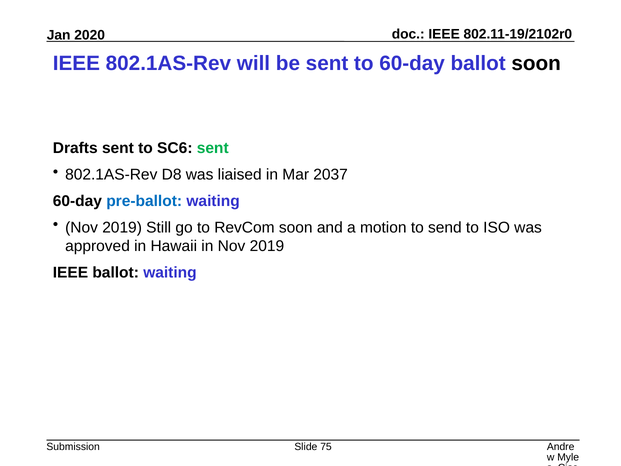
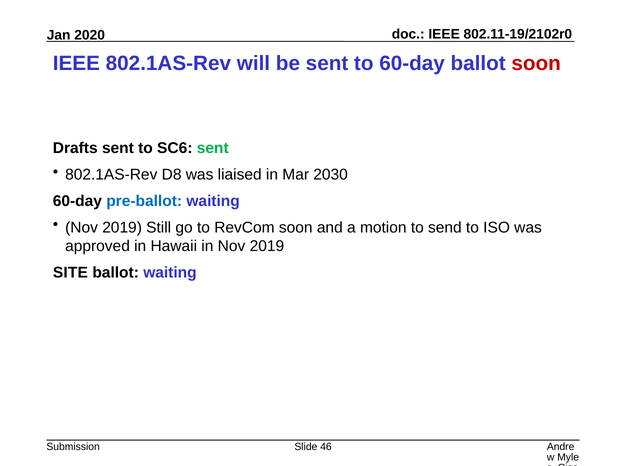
soon colour: black -> red (536, 64)
2037: 2037 -> 2030 (331, 174)
IEEE: IEEE -> SITE (70, 272)
75: 75 -> 46 (326, 447)
